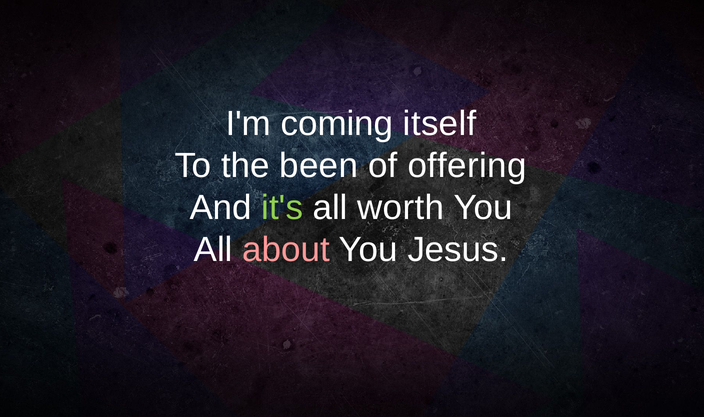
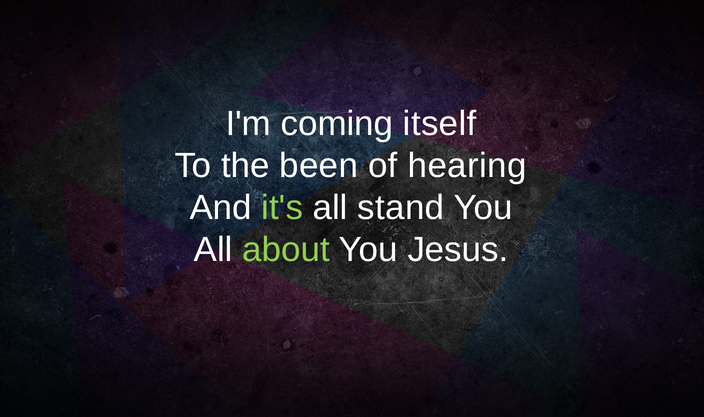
offering: offering -> hearing (467, 166)
worth: worth -> stand (401, 208)
about colour: pink -> light green (286, 250)
